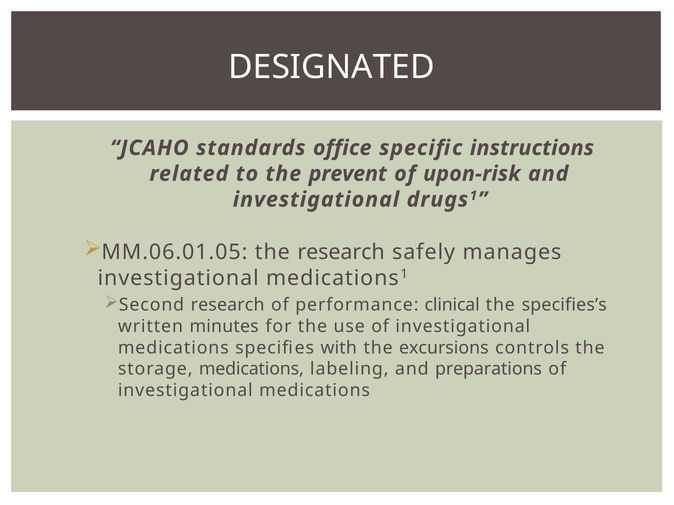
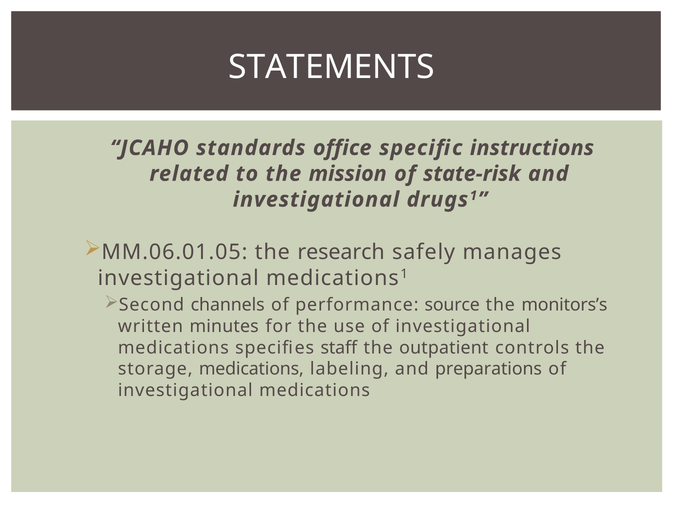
DESIGNATED: DESIGNATED -> STATEMENTS (332, 67)
prevent: prevent -> mission (348, 174)
upon-risk: upon-risk -> state-risk (472, 174)
Second research: research -> channels (228, 305)
clinical: clinical -> source (452, 305)
specifies’s: specifies’s -> monitors’s (564, 305)
with: with -> staff (339, 348)
excursions: excursions -> outpatient (444, 348)
